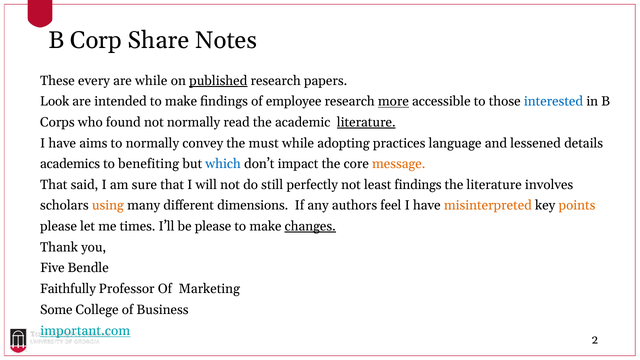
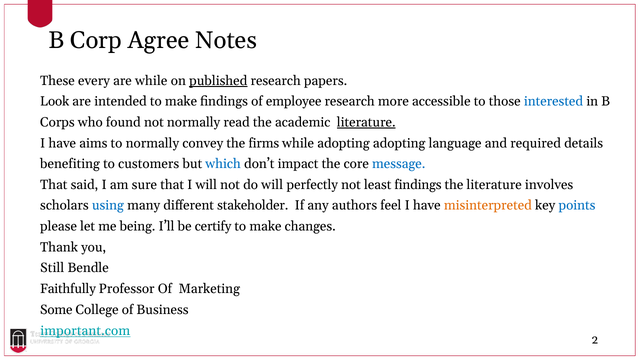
Share: Share -> Agree (159, 40)
more underline: present -> none (393, 102)
must: must -> firms (264, 143)
adopting practices: practices -> adopting (399, 143)
lessened: lessened -> required (536, 143)
academics: academics -> benefiting (70, 164)
benefiting: benefiting -> customers (149, 164)
message colour: orange -> blue (399, 164)
do still: still -> will (272, 185)
using colour: orange -> blue (108, 206)
dimensions: dimensions -> stakeholder (253, 206)
points colour: orange -> blue (577, 206)
times: times -> being (138, 226)
be please: please -> certify (213, 226)
changes underline: present -> none (310, 226)
Five: Five -> Still (52, 268)
